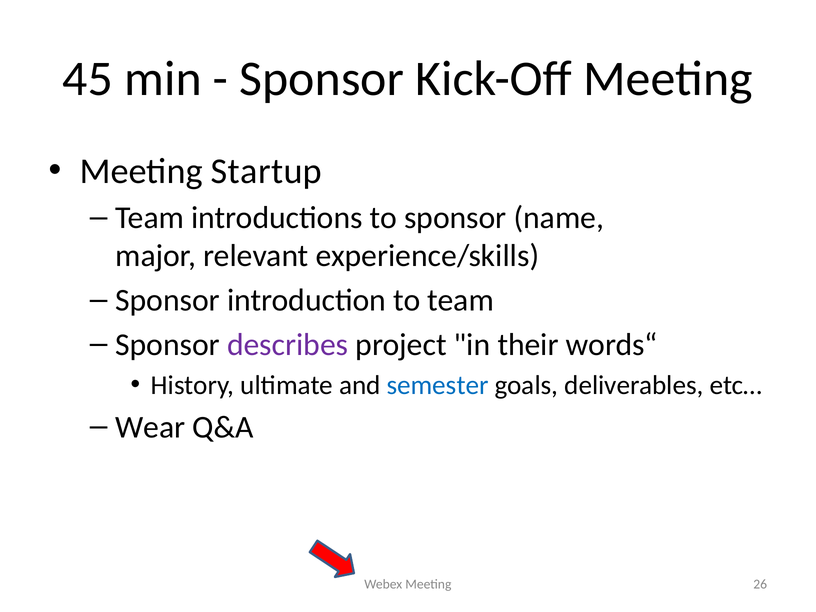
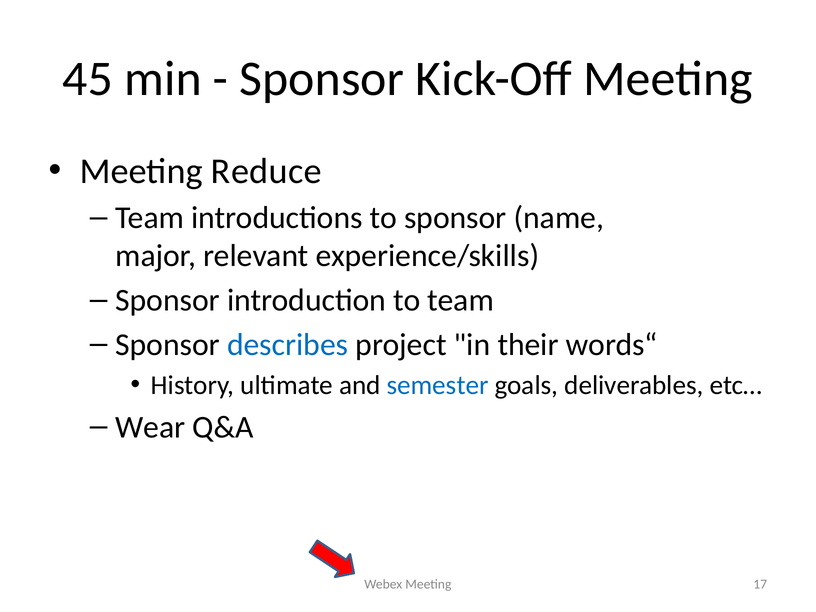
Startup: Startup -> Reduce (266, 171)
describes colour: purple -> blue (288, 345)
26: 26 -> 17 (760, 584)
